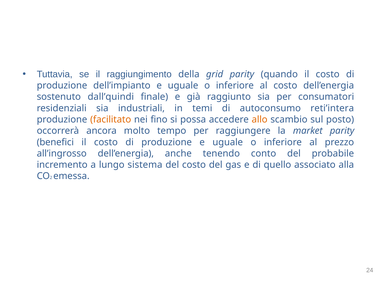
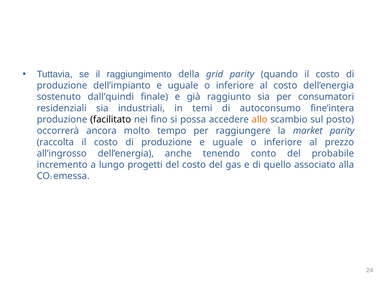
reti’intera: reti’intera -> fine’intera (332, 108)
facilitato colour: orange -> black (111, 119)
benefici: benefici -> raccolta (55, 142)
sistema: sistema -> progetti (145, 165)
